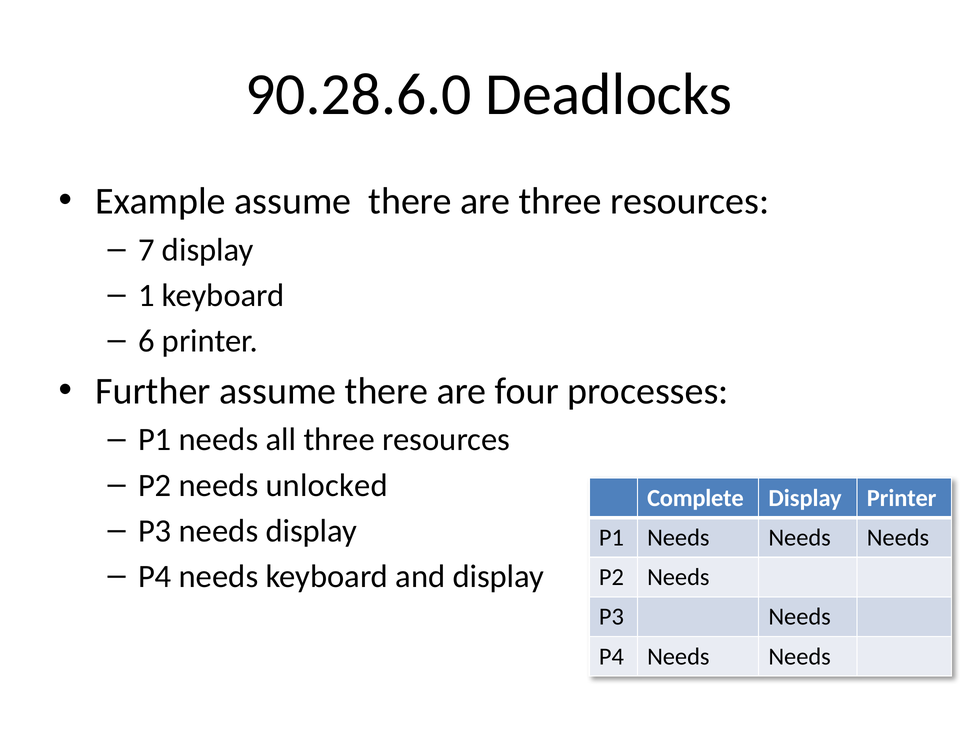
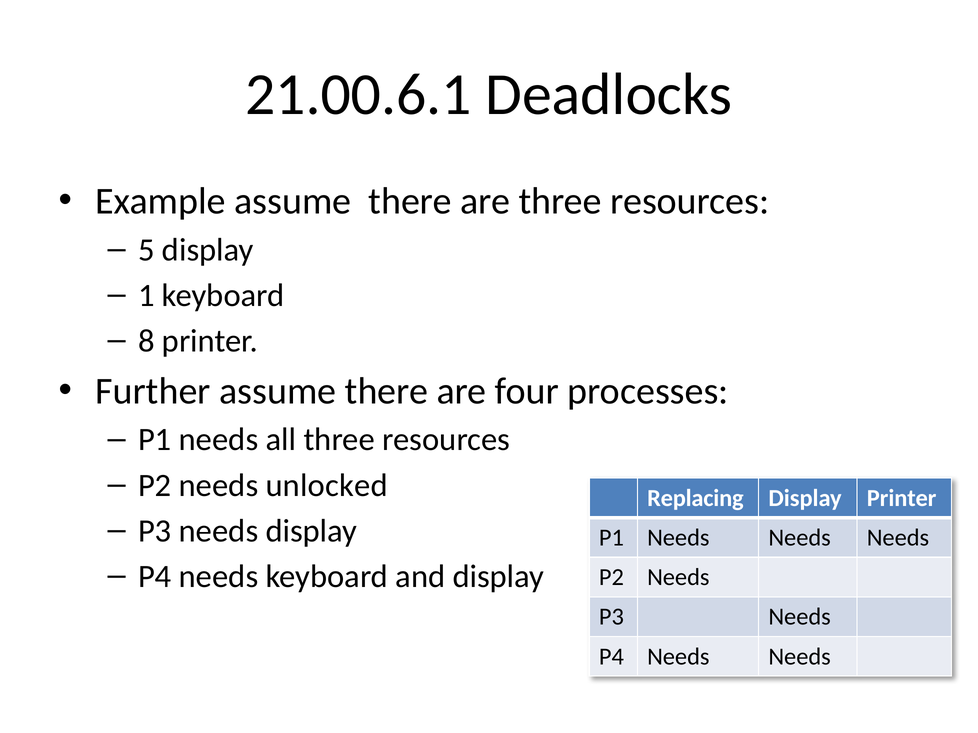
90.28.6.0: 90.28.6.0 -> 21.00.6.1 (358, 95)
7: 7 -> 5 (146, 250)
6: 6 -> 8 (146, 341)
Complete: Complete -> Replacing (695, 498)
